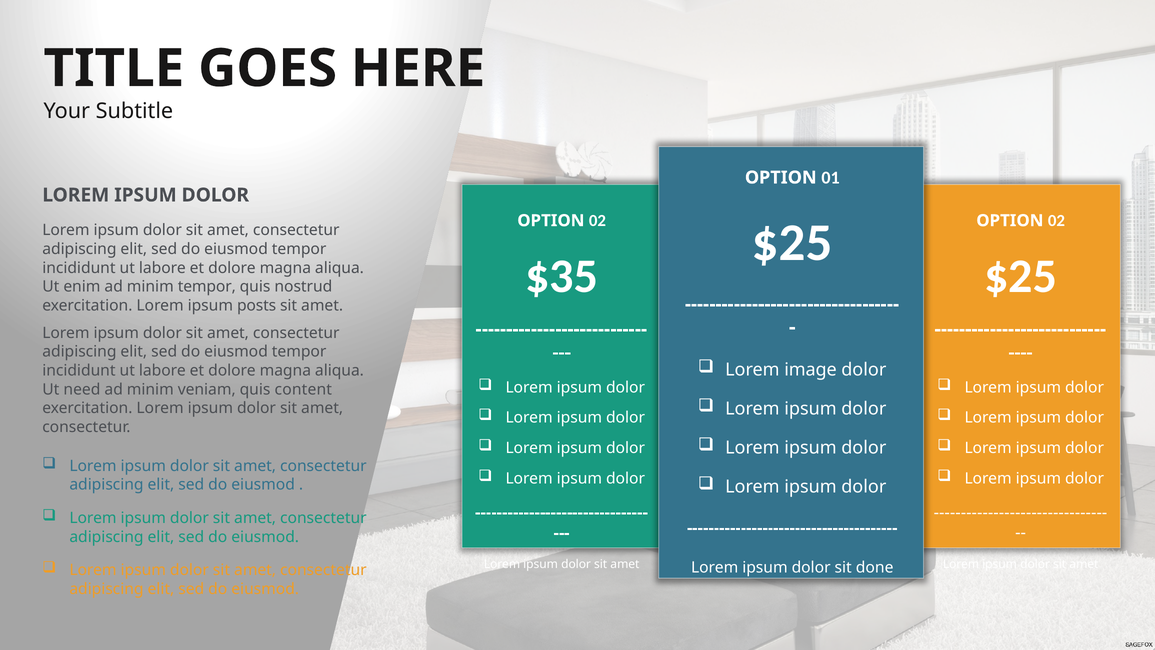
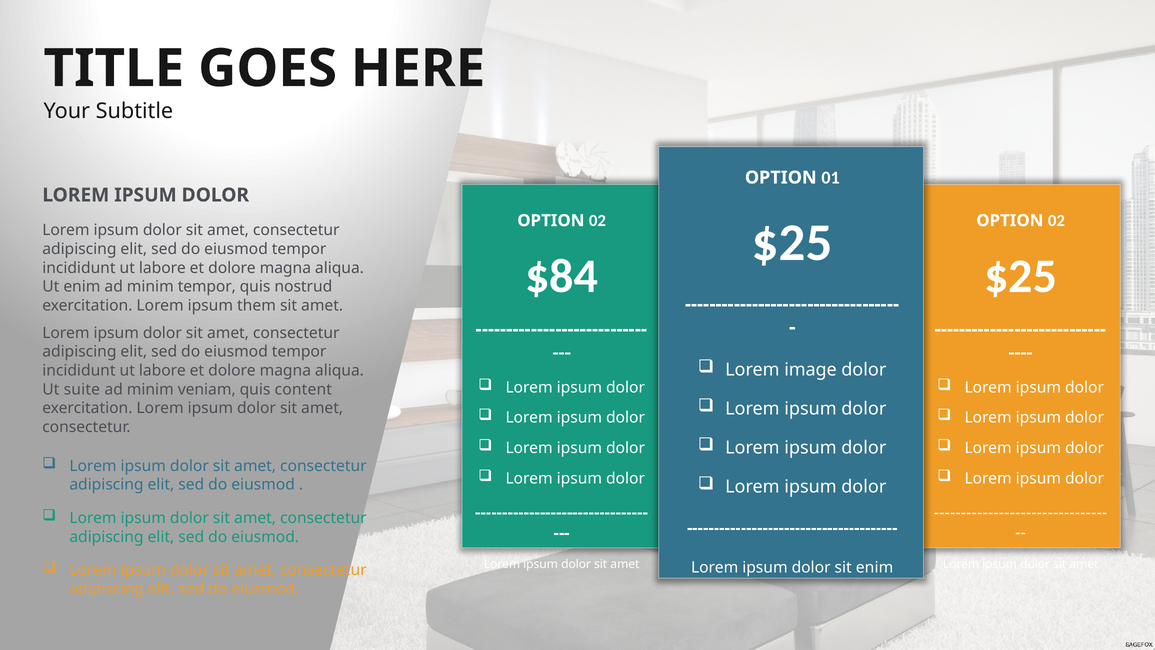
$35: $35 -> $84 (562, 276)
posts: posts -> them (256, 305)
need: need -> suite (82, 389)
sit done: done -> enim (875, 567)
